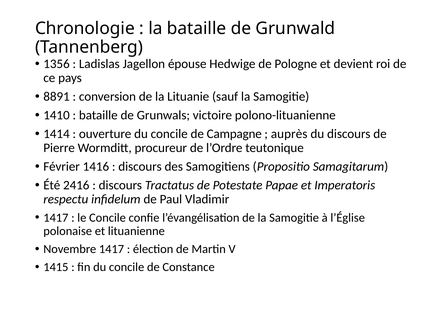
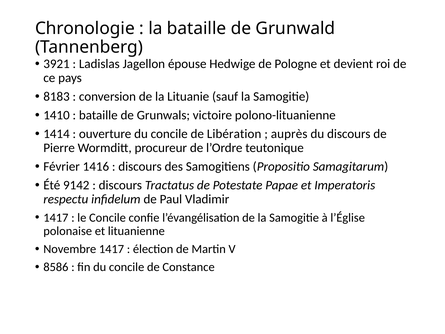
1356: 1356 -> 3921 (57, 64)
8891: 8891 -> 8183 (57, 97)
Campagne: Campagne -> Libération (234, 134)
2416: 2416 -> 9142 (76, 185)
1415: 1415 -> 8586 (56, 267)
